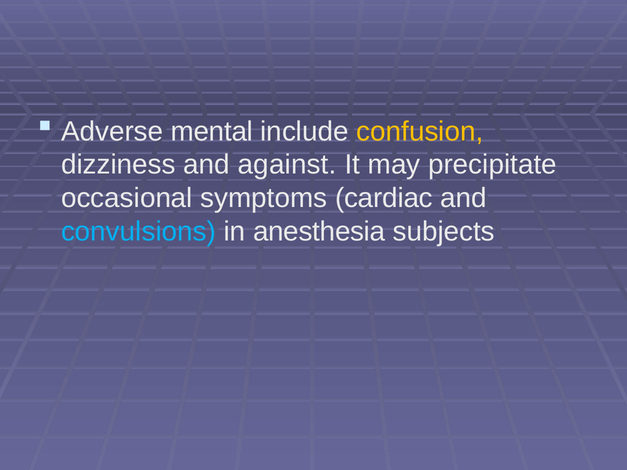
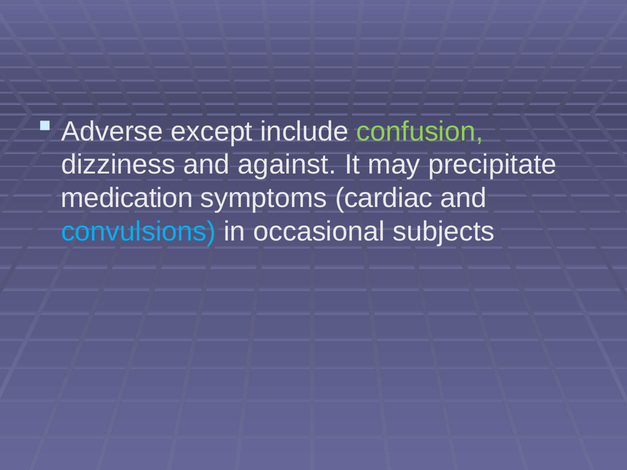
mental: mental -> except (212, 131)
confusion colour: yellow -> light green (420, 131)
occasional: occasional -> medication (127, 198)
anesthesia: anesthesia -> occasional (319, 232)
